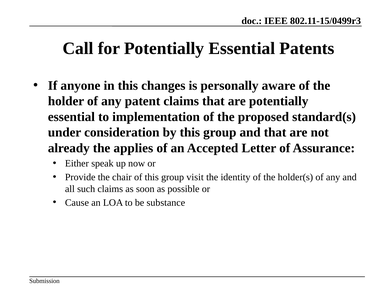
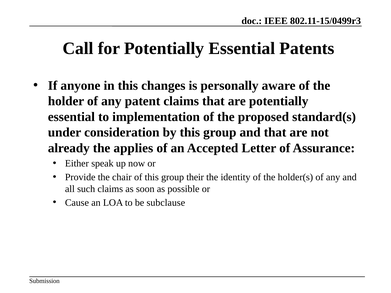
visit: visit -> their (195, 177)
substance: substance -> subclause (166, 203)
